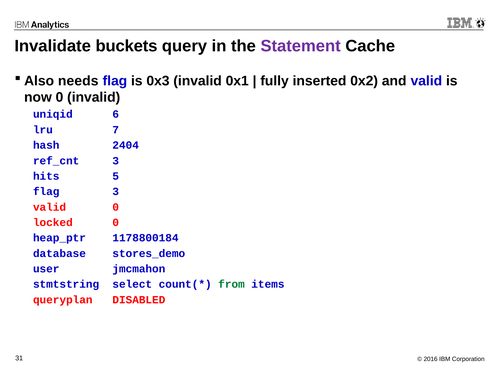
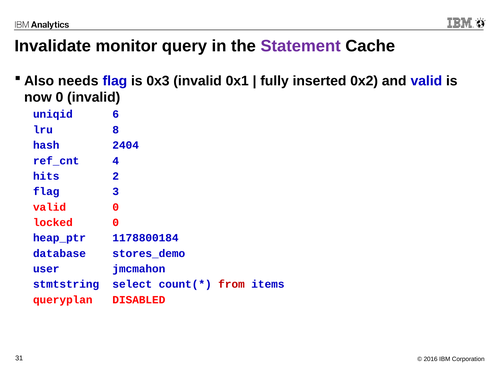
buckets: buckets -> monitor (126, 46)
7: 7 -> 8 (116, 130)
ref_cnt 3: 3 -> 4 (116, 161)
5: 5 -> 2 (116, 176)
from colour: green -> red (232, 285)
